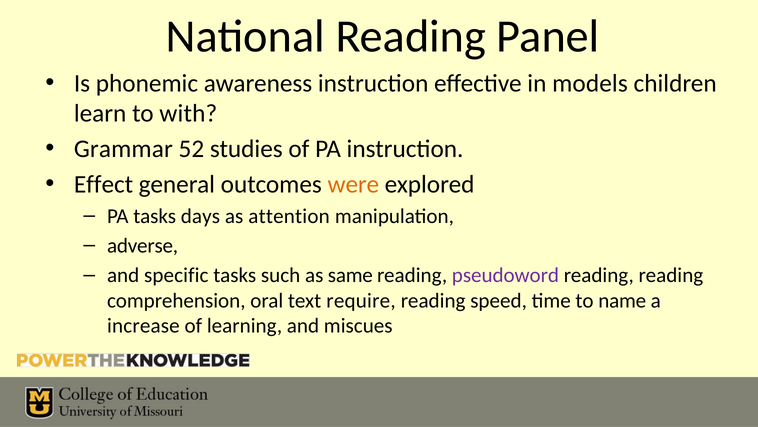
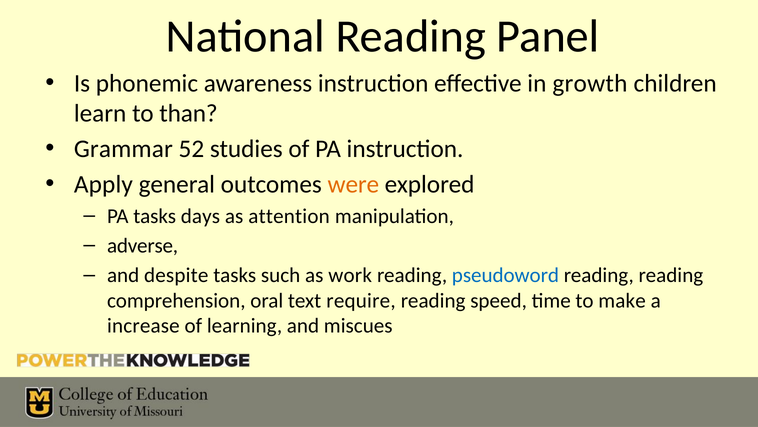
models: models -> growth (590, 83)
with: with -> than (188, 113)
Effect: Effect -> Apply (103, 184)
specific: specific -> despite (176, 275)
same: same -> work (350, 275)
pseudoword colour: purple -> blue (505, 275)
name: name -> make (622, 300)
